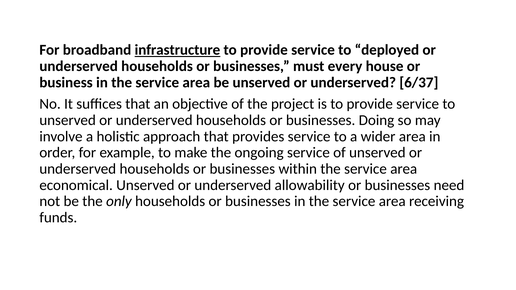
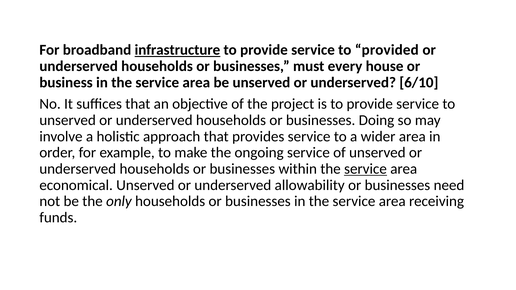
deployed: deployed -> provided (387, 50)
6/37: 6/37 -> 6/10 (419, 82)
service underline: none -> present (365, 169)
